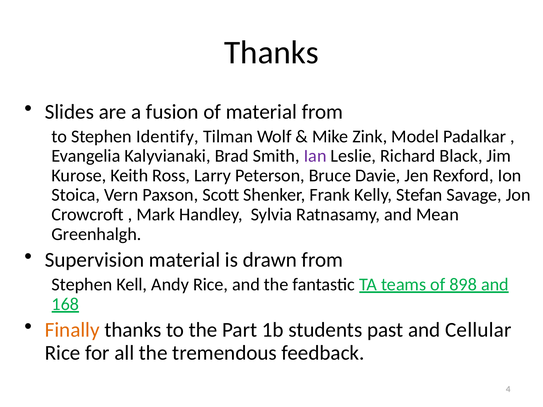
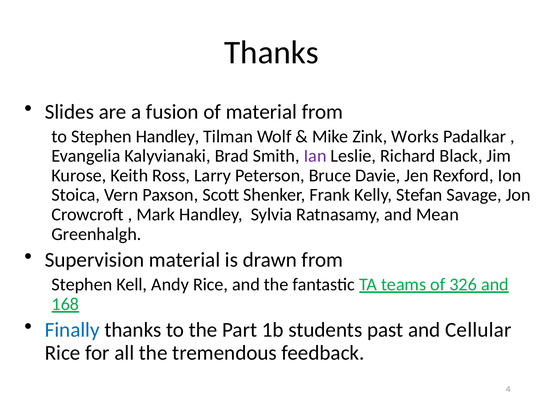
Stephen Identify: Identify -> Handley (168, 136)
Model: Model -> Works (415, 136)
898: 898 -> 326 (463, 285)
Finally colour: orange -> blue (72, 330)
